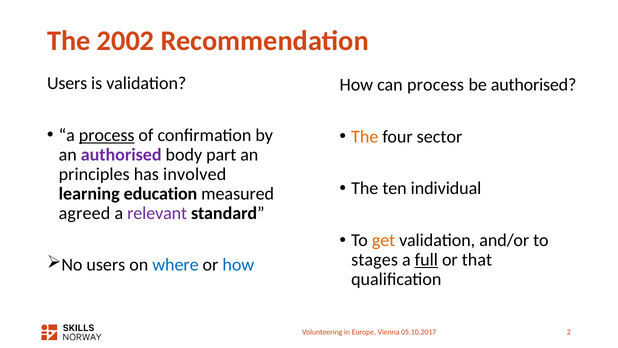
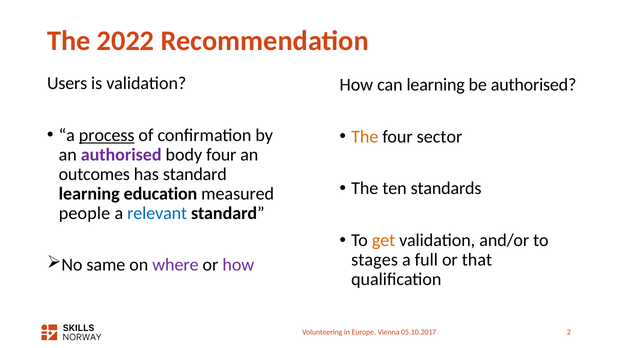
2002: 2002 -> 2022 (126, 41)
can process: process -> learning (436, 85)
body part: part -> four (221, 154)
principles: principles -> outcomes (94, 174)
has involved: involved -> standard (195, 174)
individual: individual -> standards (446, 188)
agreed: agreed -> people (84, 213)
relevant colour: purple -> blue (157, 213)
full underline: present -> none (426, 260)
No users: users -> same (106, 265)
where colour: blue -> purple (175, 265)
how colour: blue -> purple (238, 265)
